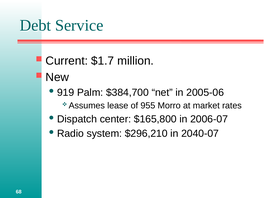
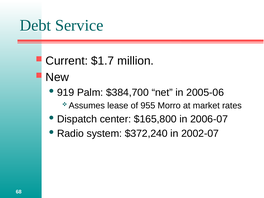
$296,210: $296,210 -> $372,240 (146, 134)
2040-07: 2040-07 -> 2002-07 (200, 134)
